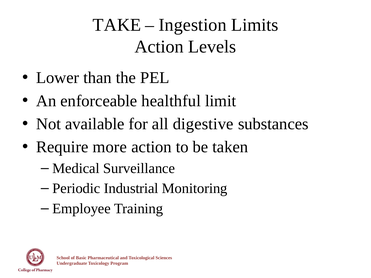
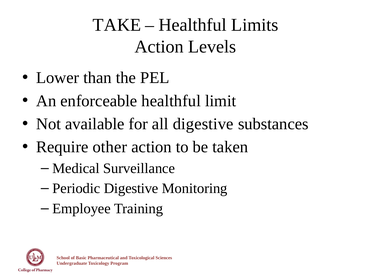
Ingestion: Ingestion -> Healthful (193, 25)
more: more -> other (110, 147)
Periodic Industrial: Industrial -> Digestive (131, 189)
